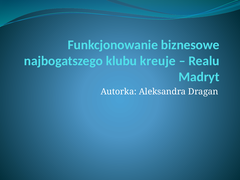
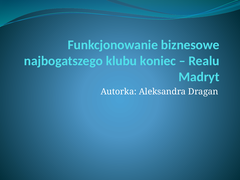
kreuje: kreuje -> koniec (158, 61)
